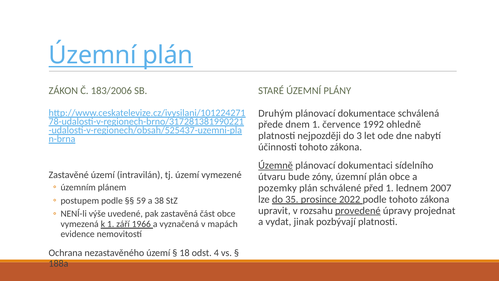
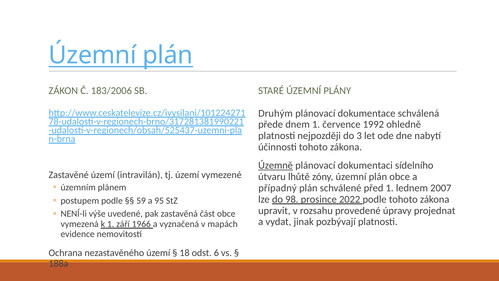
bude: bude -> lhůtě (299, 177)
pozemky: pozemky -> případný (278, 188)
35: 35 -> 98 (292, 199)
38: 38 -> 95 (159, 200)
provedené underline: present -> none (358, 210)
4: 4 -> 6 (216, 253)
